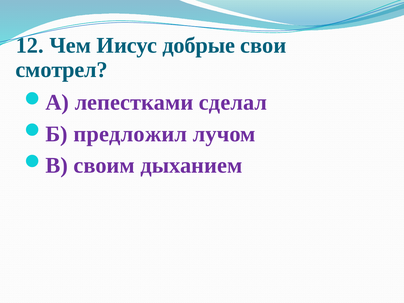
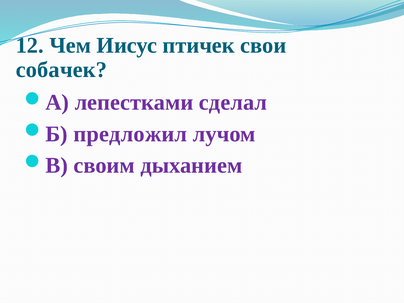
добрые: добрые -> птичек (199, 45)
смотрел: смотрел -> собачек (61, 70)
